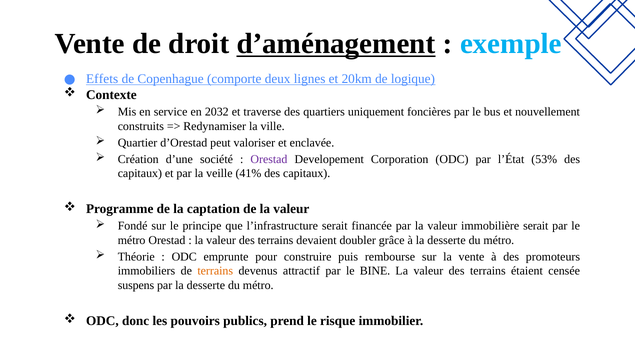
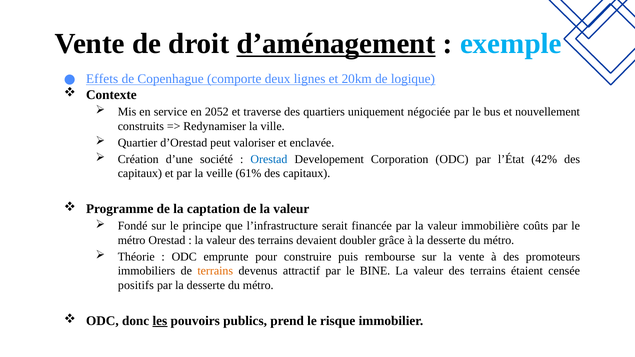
2032: 2032 -> 2052 (217, 112)
foncières: foncières -> négociée (429, 112)
Orestad colour: purple -> blue (269, 159)
53%: 53% -> 42% (544, 159)
41%: 41% -> 61% (248, 174)
immobilière serait: serait -> coûts (536, 226)
suspens: suspens -> positifs (136, 285)
les underline: none -> present (160, 321)
